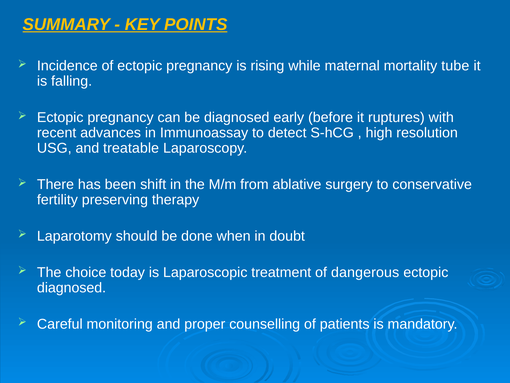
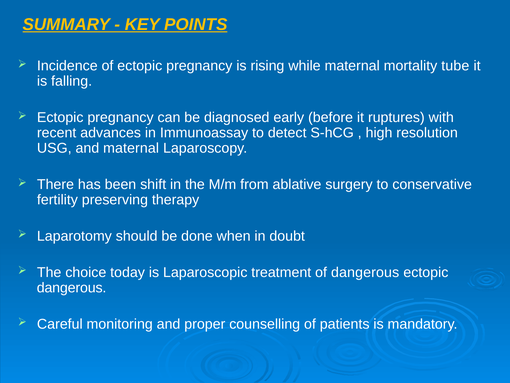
and treatable: treatable -> maternal (131, 148)
diagnosed: diagnosed -> dangerous (72, 287)
